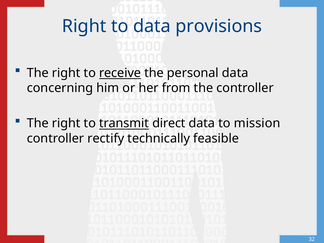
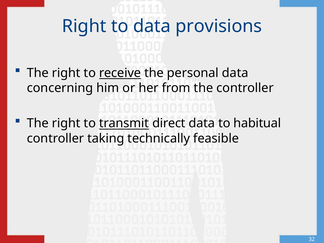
mission: mission -> habitual (257, 123)
rectify: rectify -> taking (106, 138)
